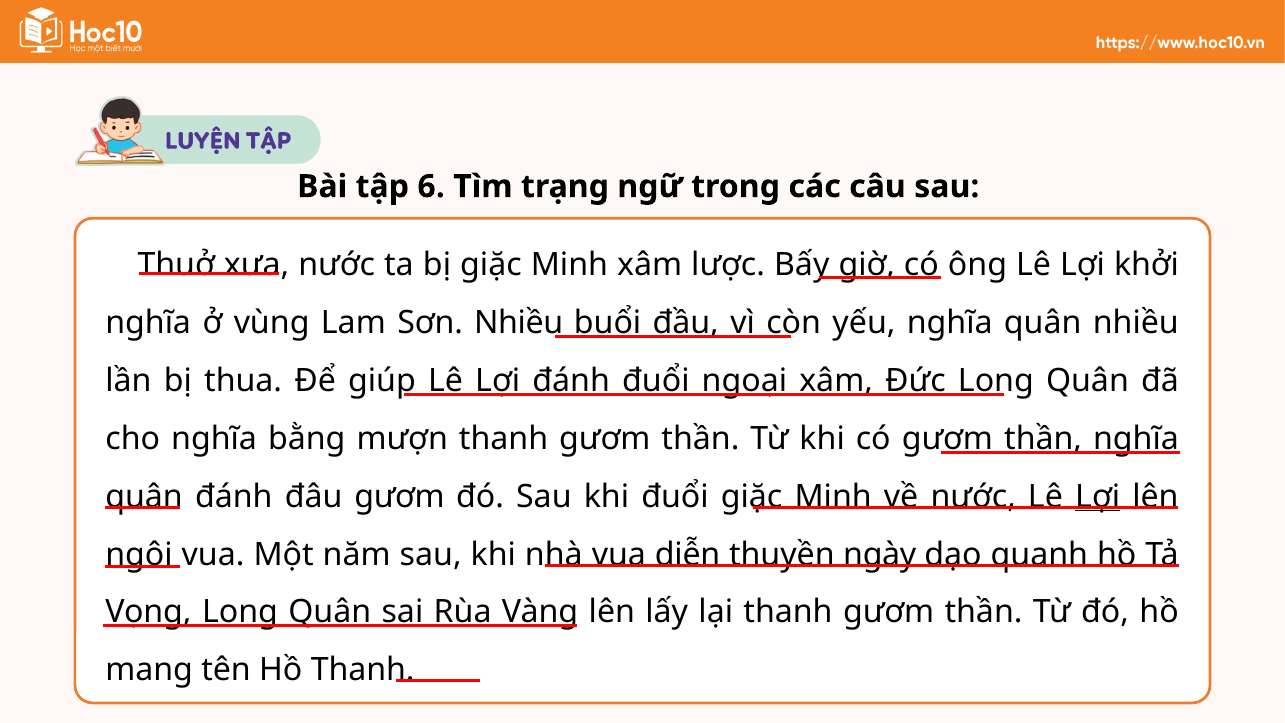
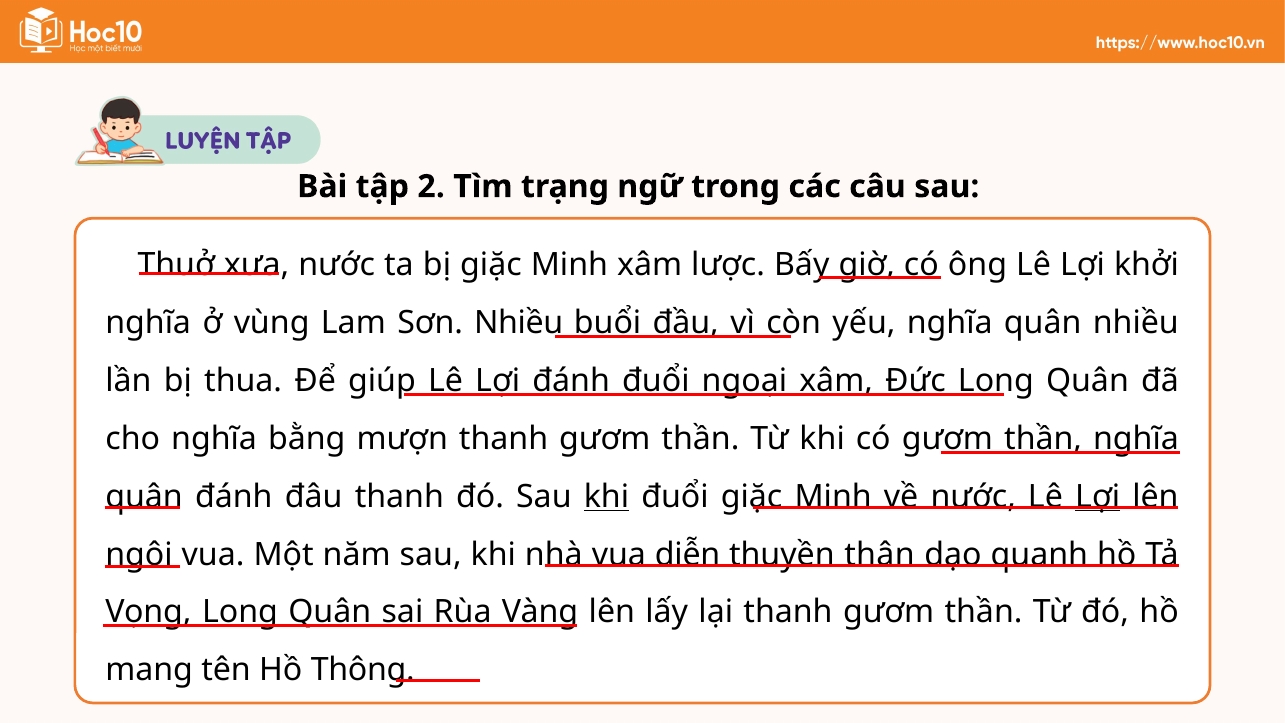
6: 6 -> 2 (431, 187)
đâu gươm: gươm -> thanh (399, 497)
khi underline: none -> present (606, 497)
ngày: ngày -> thân (879, 554)
Hồ Thanh: Thanh -> Thông (363, 670)
